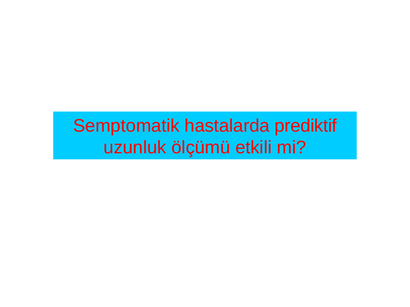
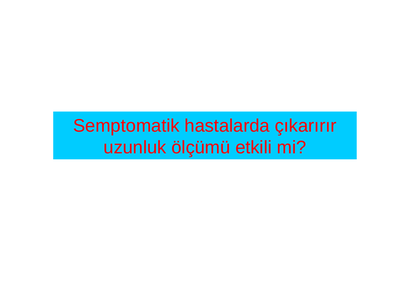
prediktif: prediktif -> çıkarırır (306, 126)
